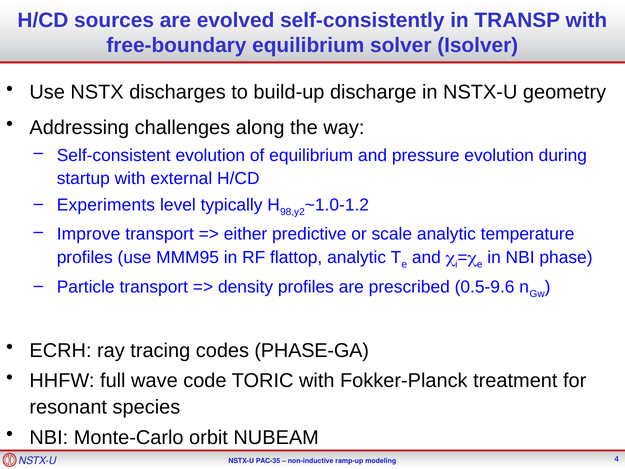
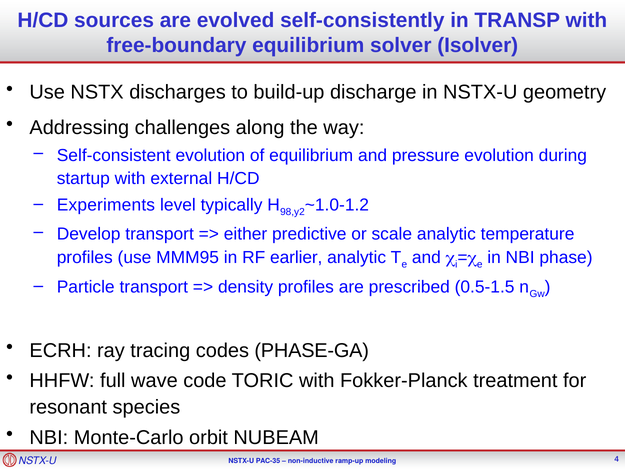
Improve: Improve -> Develop (89, 234)
flattop: flattop -> earlier (296, 257)
0.5-9.6: 0.5-9.6 -> 0.5-1.5 (485, 287)
